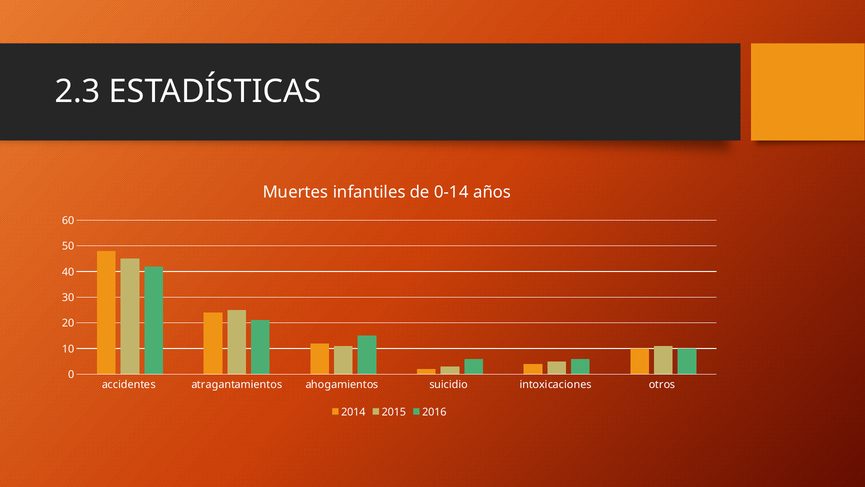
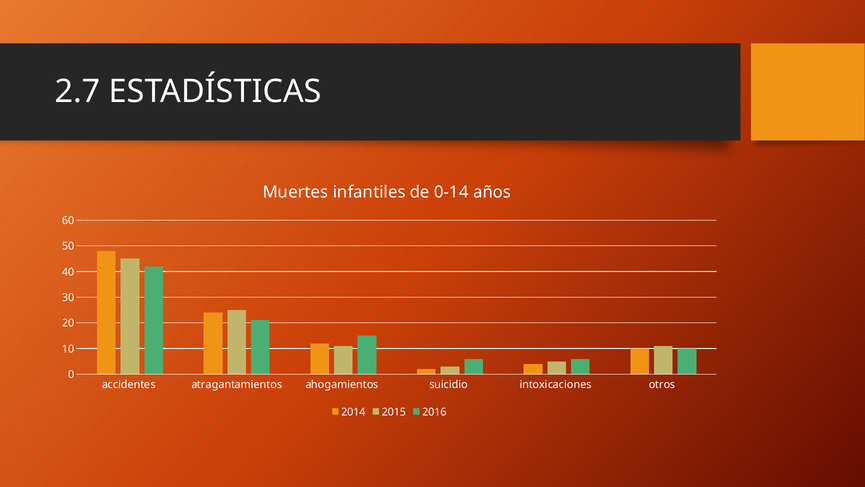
2.3: 2.3 -> 2.7 (78, 92)
